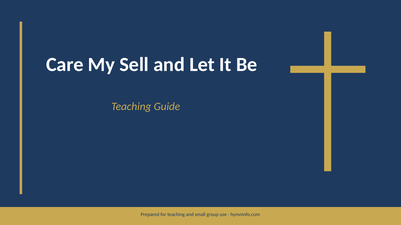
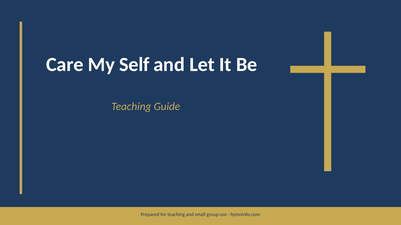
Sell: Sell -> Self (134, 65)
